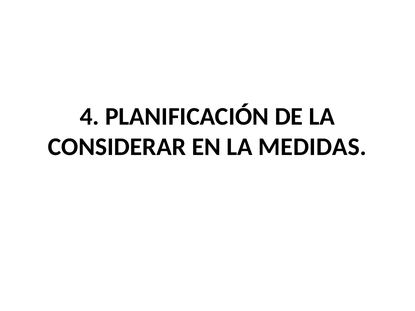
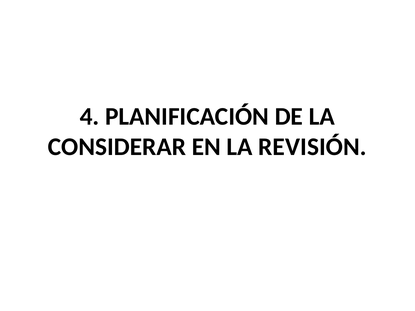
MEDIDAS: MEDIDAS -> REVISIÓN (312, 147)
